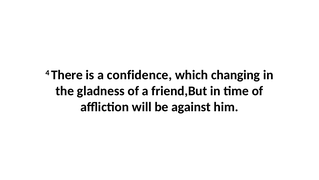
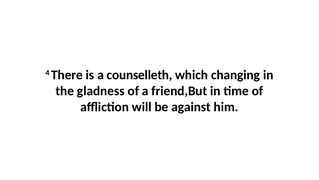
confidence: confidence -> counselleth (140, 75)
